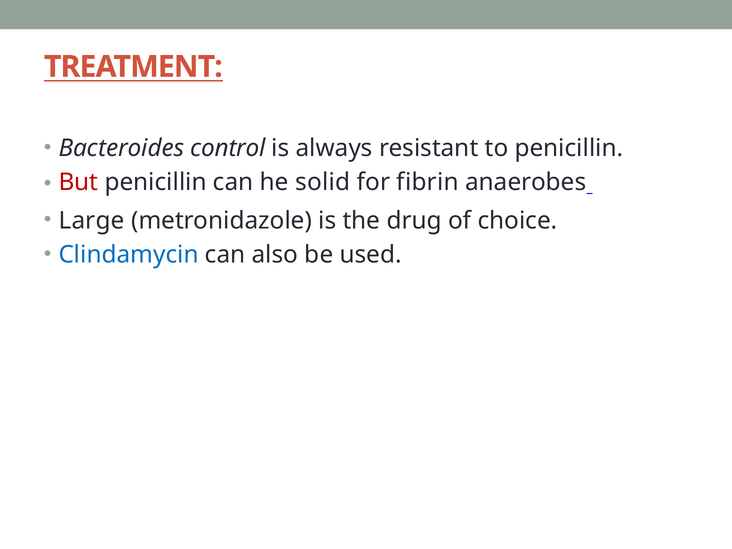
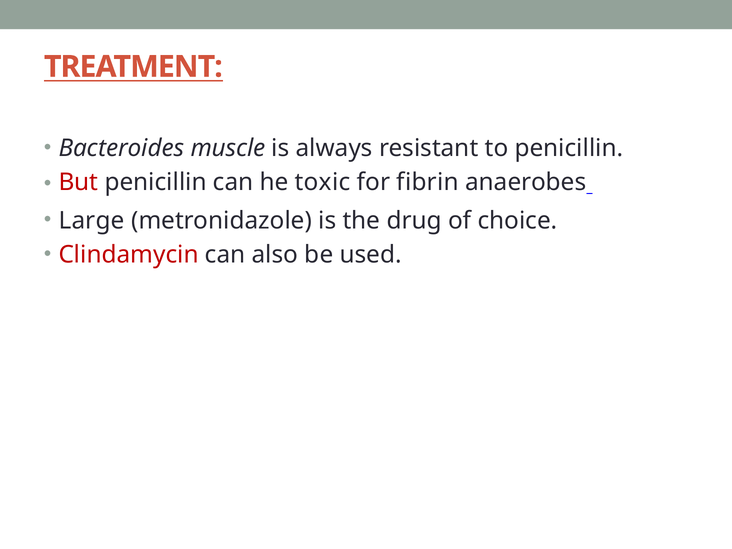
control: control -> muscle (228, 148)
solid: solid -> toxic (323, 182)
Clindamycin colour: blue -> red (129, 255)
